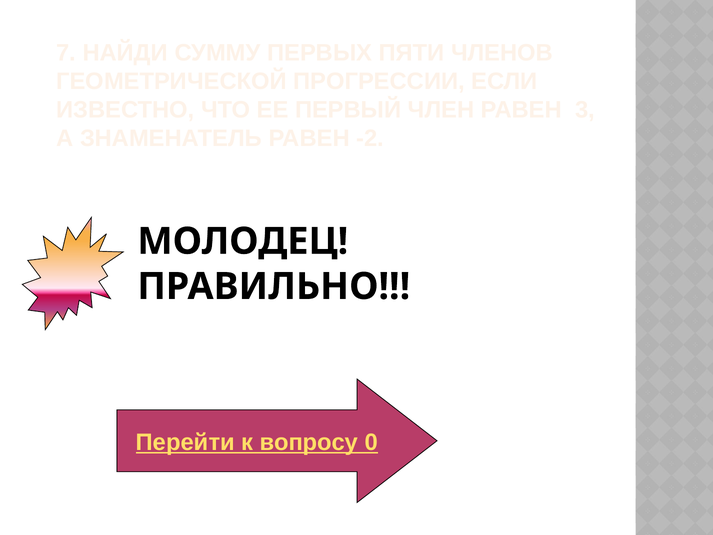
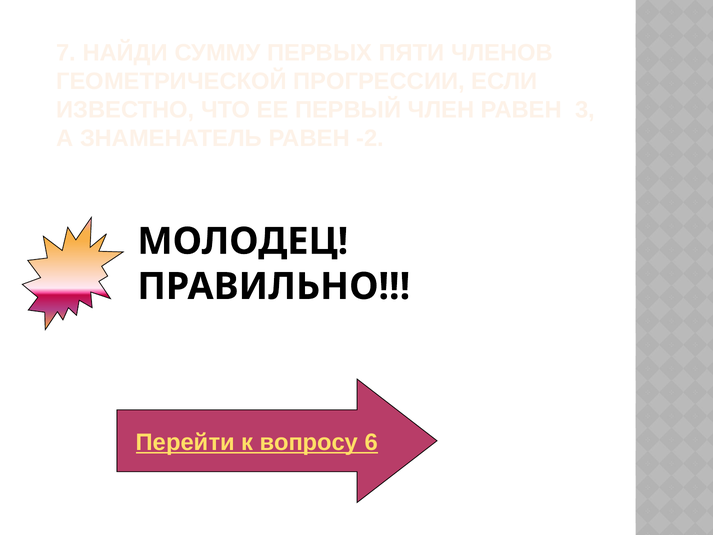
0: 0 -> 6 (371, 442)
